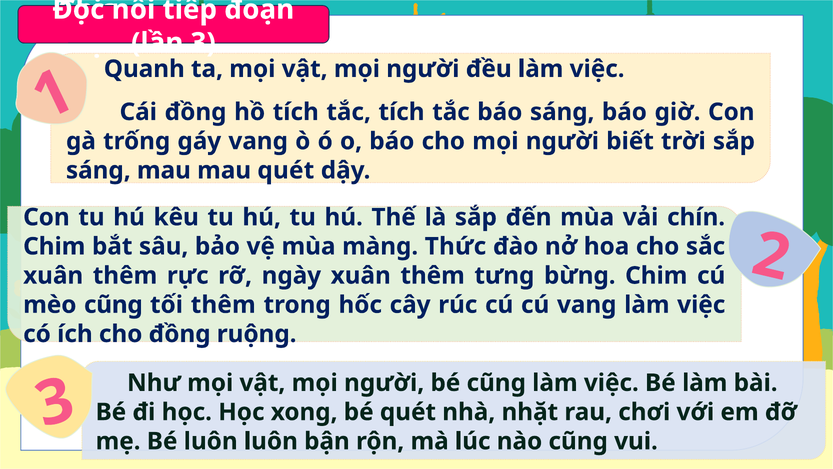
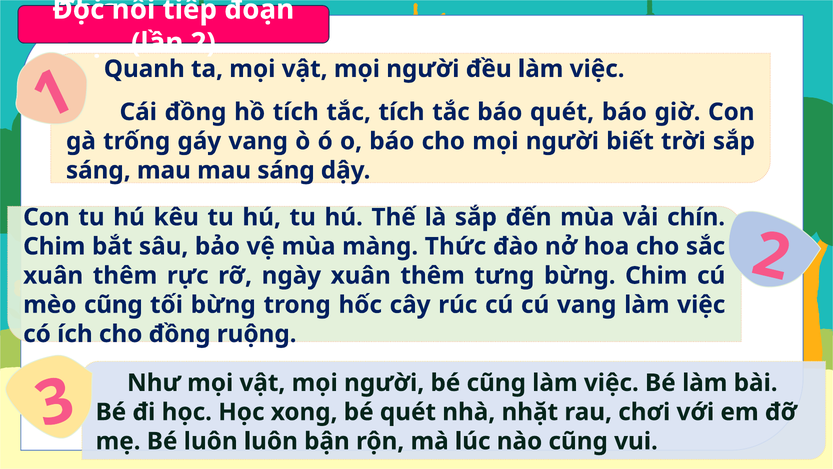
lần 3: 3 -> 2 (203, 43)
sáng: sáng -> quét (562, 112)
mau quét: quét -> sáng (286, 170)
tối thêm: thêm -> bừng (223, 305)
